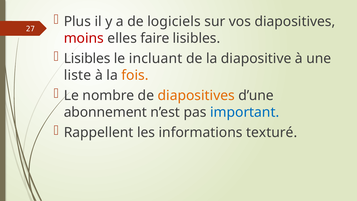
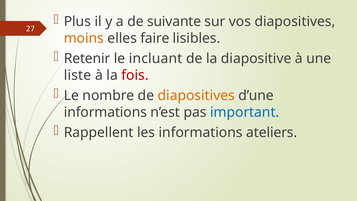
logiciels: logiciels -> suivante (174, 22)
moins colour: red -> orange (84, 38)
Lisibles: Lisibles -> Retenir (87, 58)
fois colour: orange -> red (135, 75)
abonnement: abonnement -> informations (105, 112)
texturé: texturé -> ateliers (272, 132)
